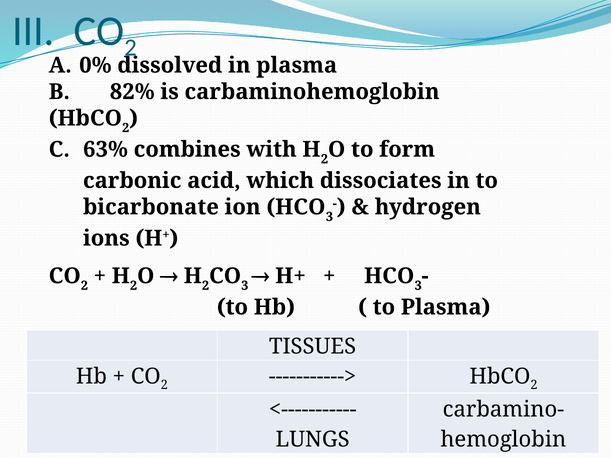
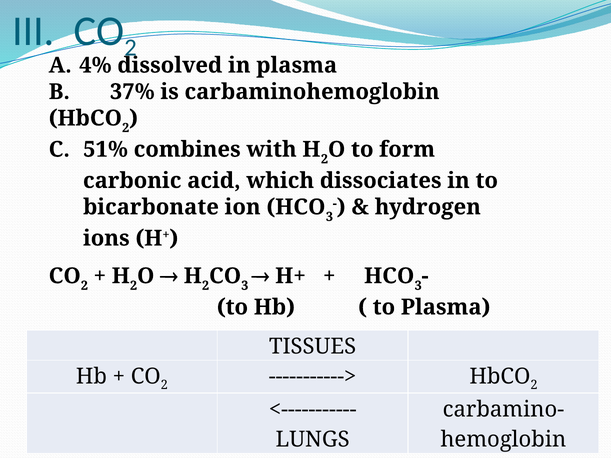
0%: 0% -> 4% (95, 65)
82%: 82% -> 37% (132, 92)
63%: 63% -> 51% (105, 150)
